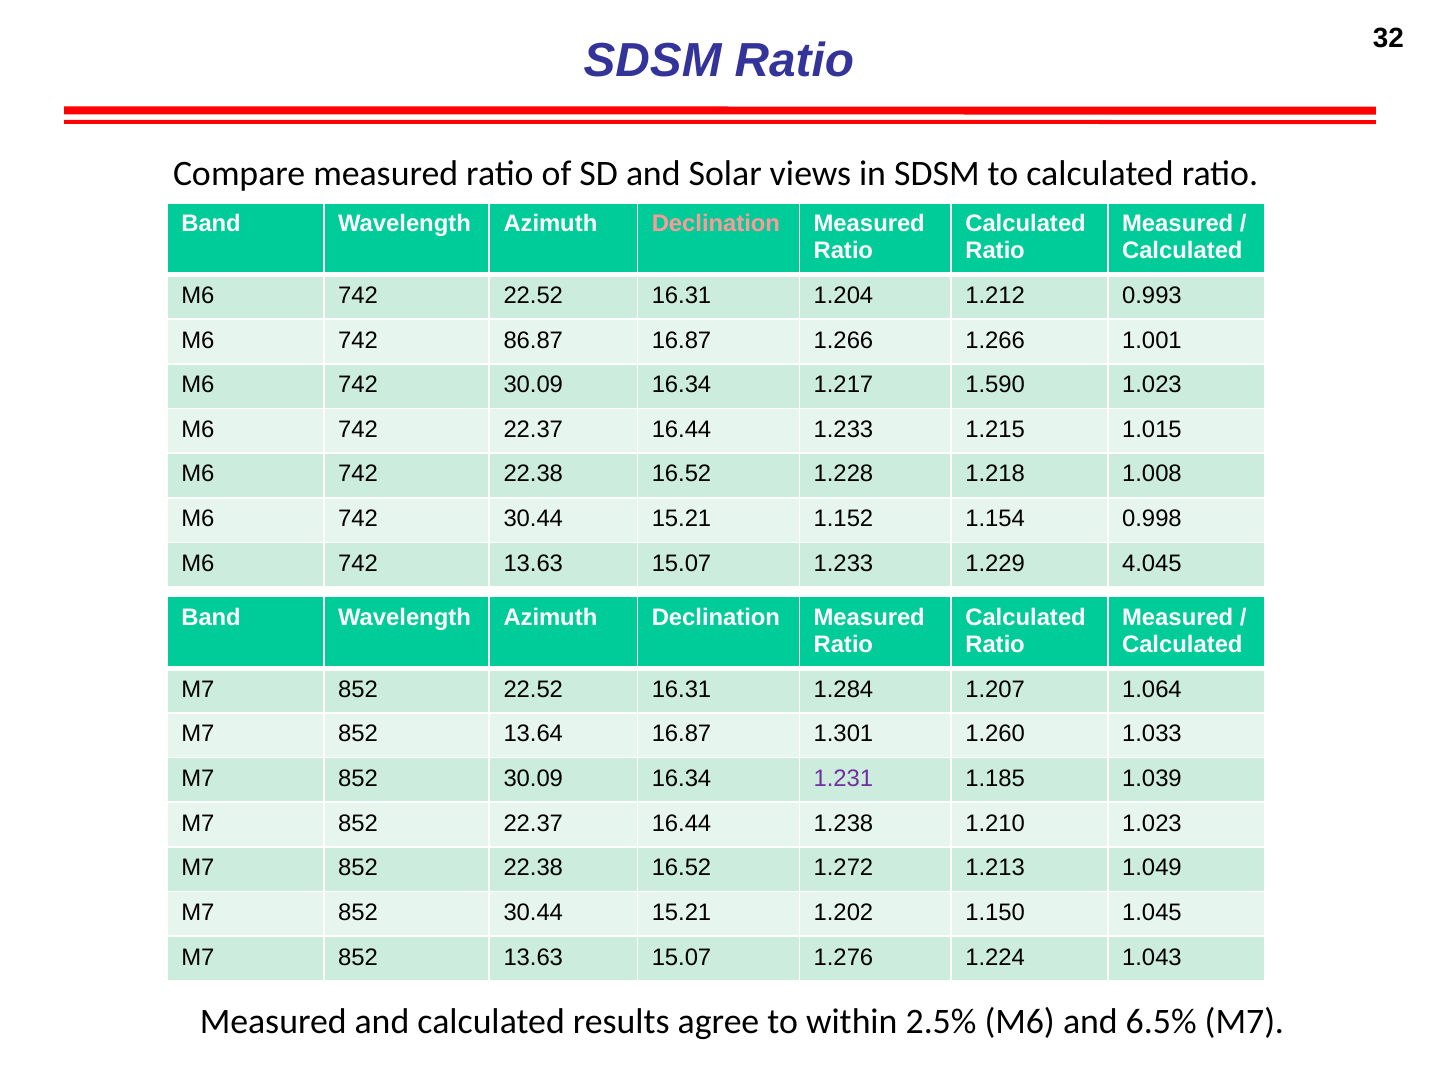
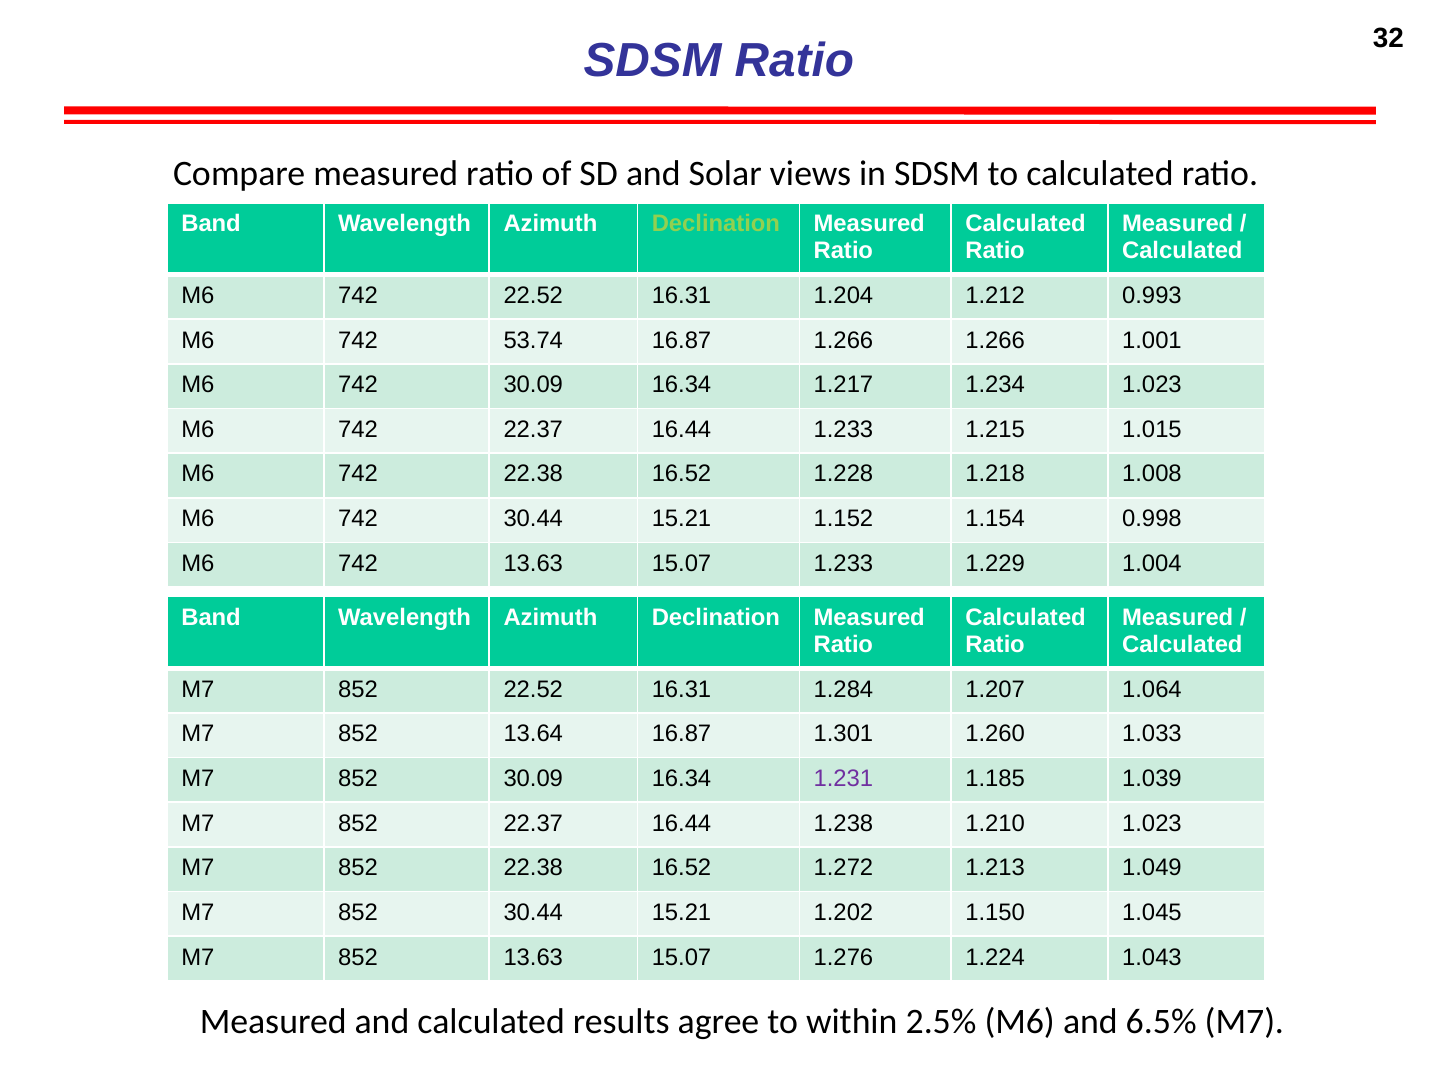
Declination colour: pink -> light green (716, 224)
86.87: 86.87 -> 53.74 (533, 340)
1.590: 1.590 -> 1.234 (995, 385)
4.045: 4.045 -> 1.004 (1152, 563)
